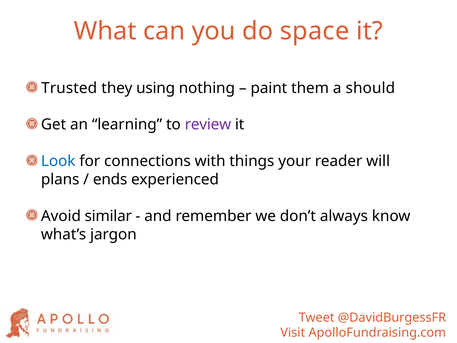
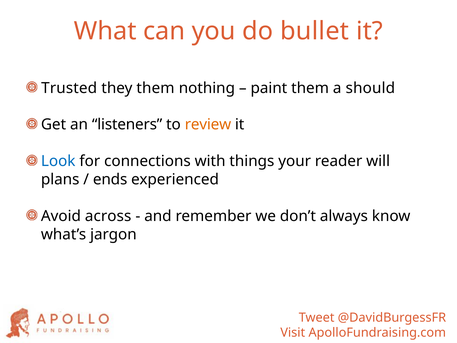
space: space -> bullet (315, 31)
they using: using -> them (155, 88)
learning: learning -> listeners (127, 125)
review colour: purple -> orange (208, 125)
similar: similar -> across (108, 216)
